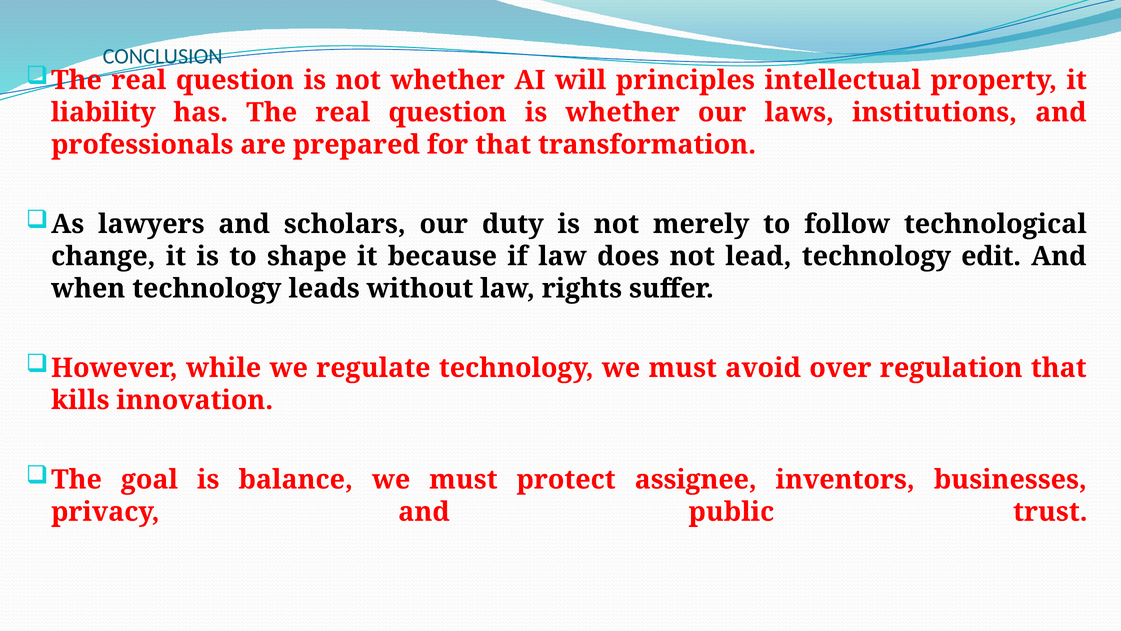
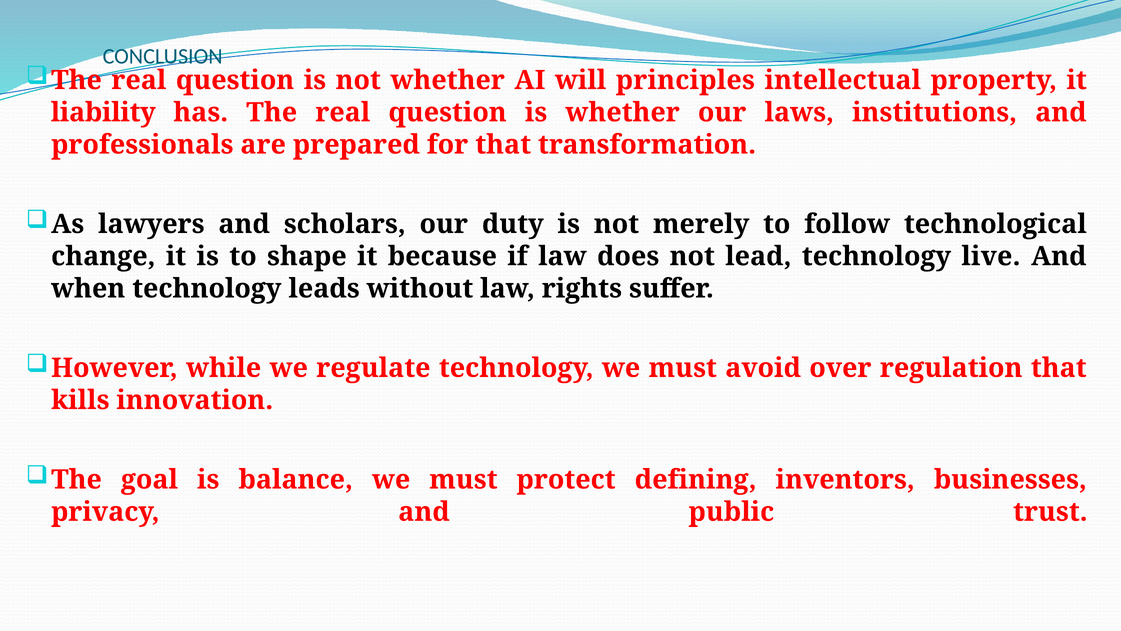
edit: edit -> live (991, 256)
assignee: assignee -> defining (696, 479)
